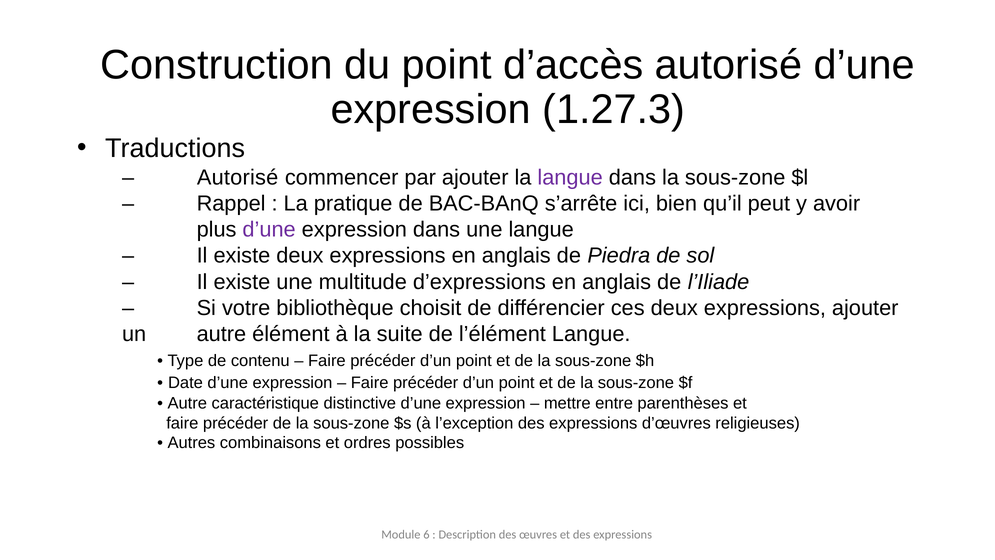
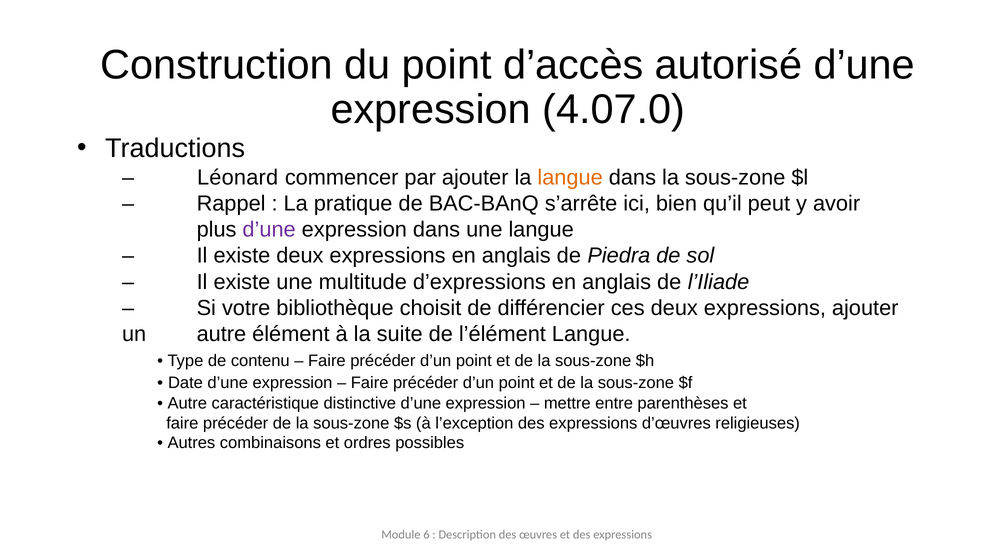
1.27.3: 1.27.3 -> 4.07.0 (614, 110)
Autorisé: Autorisé -> Léonard (238, 177)
langue colour: purple -> orange (570, 177)
